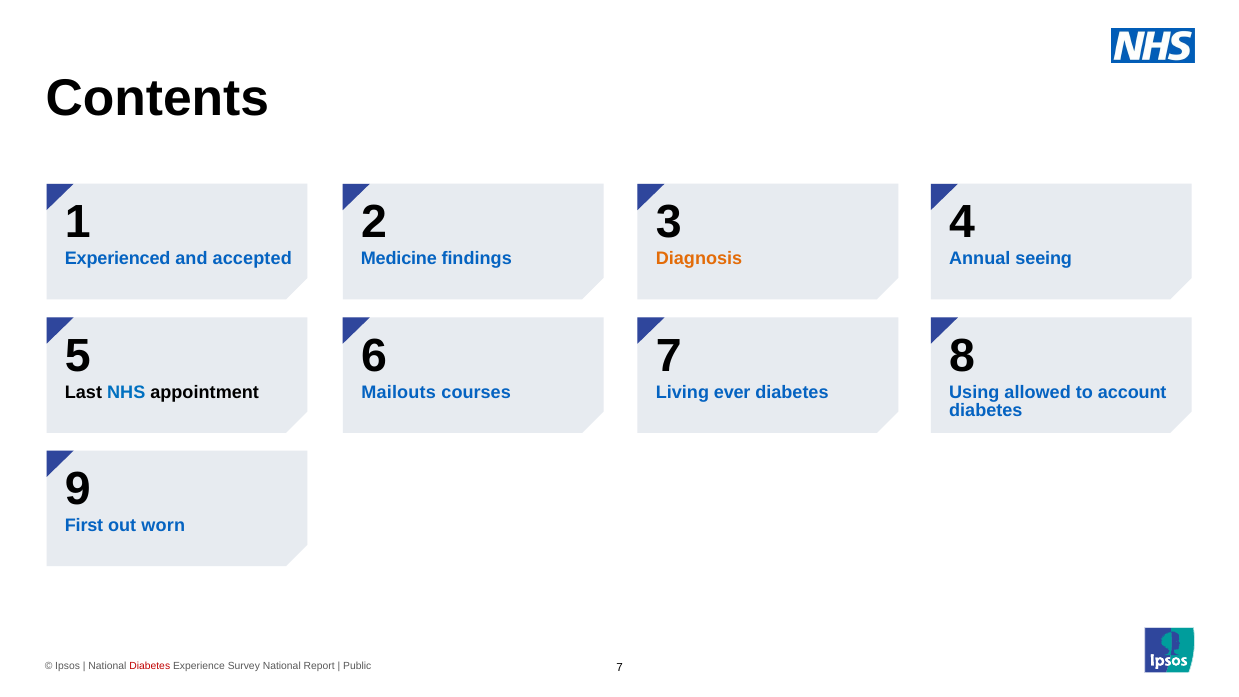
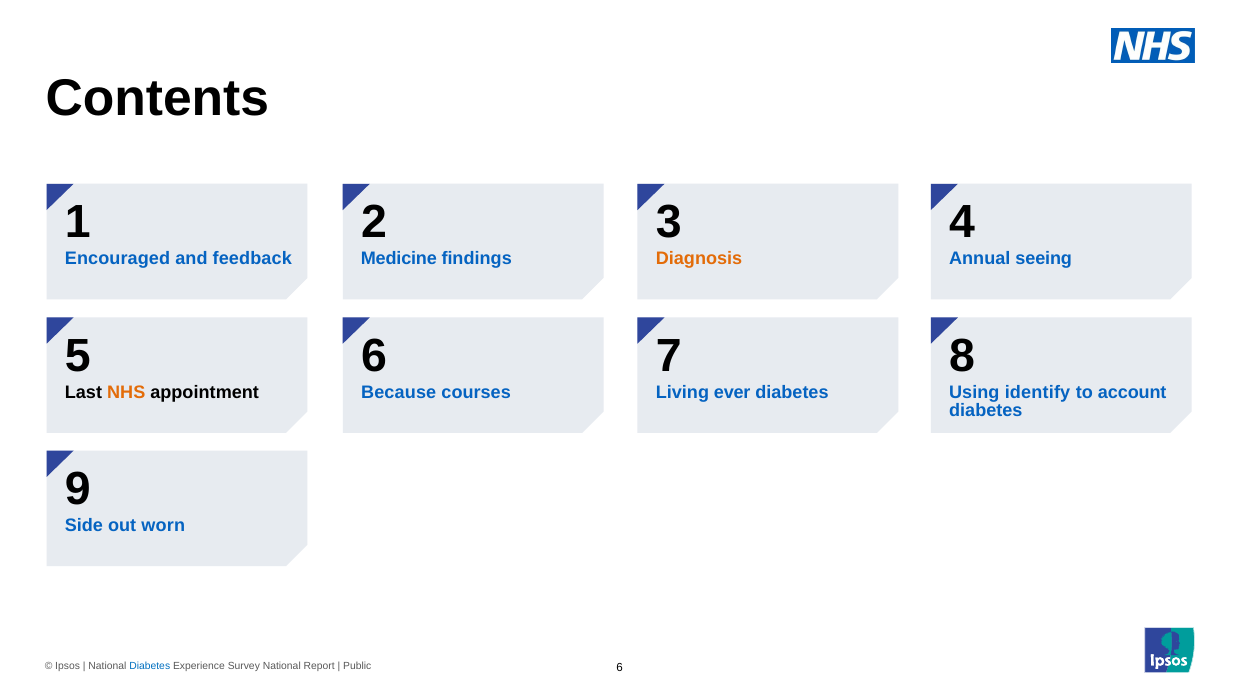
Experienced: Experienced -> Encouraged (118, 259)
accepted: accepted -> feedback (252, 259)
NHS colour: blue -> orange (126, 393)
Mailouts: Mailouts -> Because (399, 393)
allowed: allowed -> identify (1038, 393)
First: First -> Side (84, 526)
Diabetes colour: red -> blue (150, 666)
7: 7 -> 6 (619, 668)
